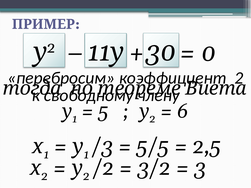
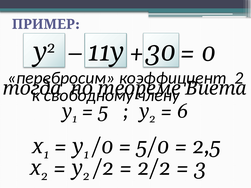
/3: /3 -> /0 (102, 147)
5/5: 5/5 -> 5/0 (153, 147)
3/2: 3/2 -> 2/2 (154, 168)
